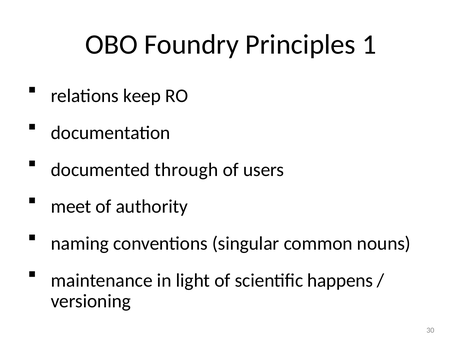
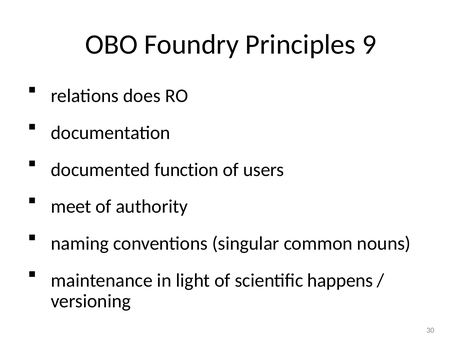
1: 1 -> 9 (369, 45)
keep: keep -> does (142, 96)
through: through -> function (186, 170)
